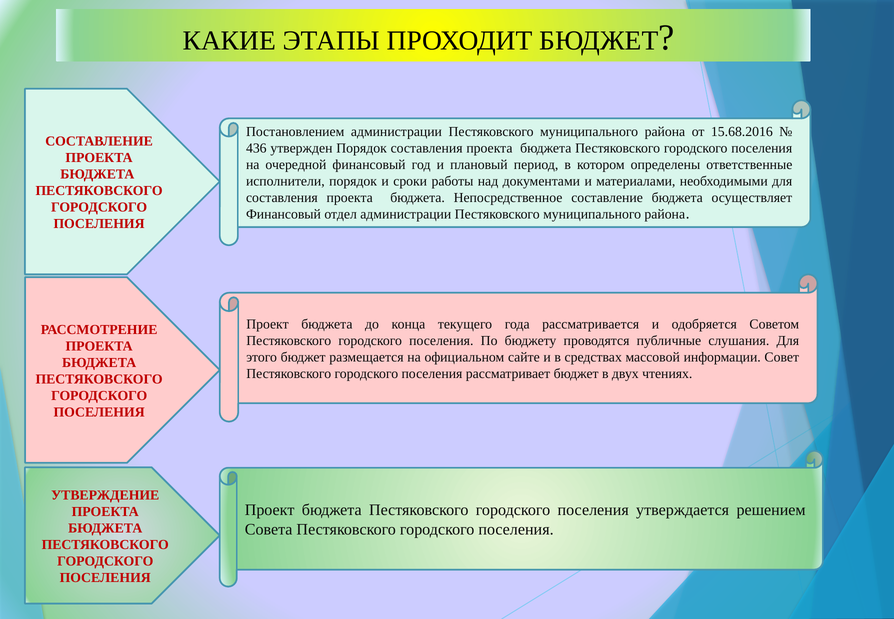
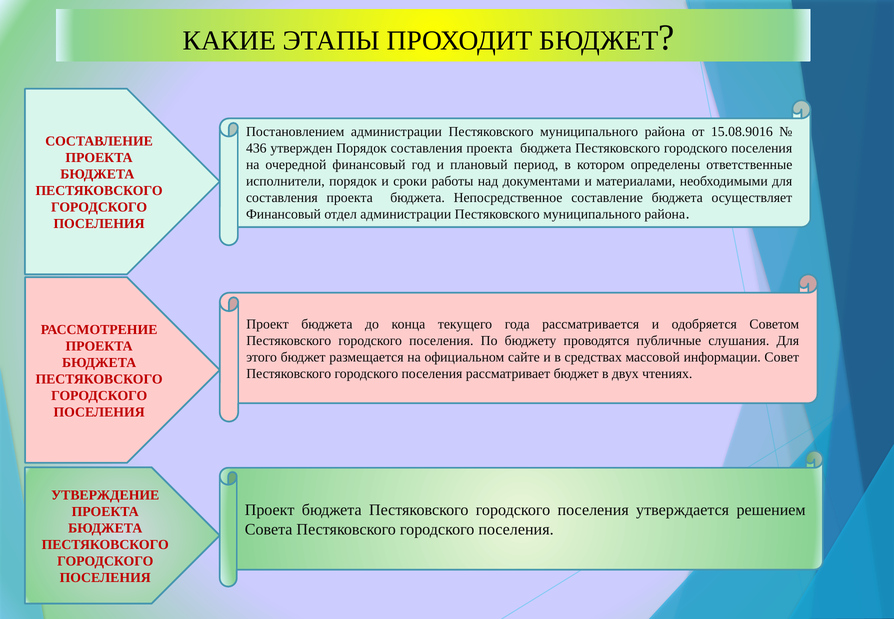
15.68.2016: 15.68.2016 -> 15.08.9016 (742, 132)
